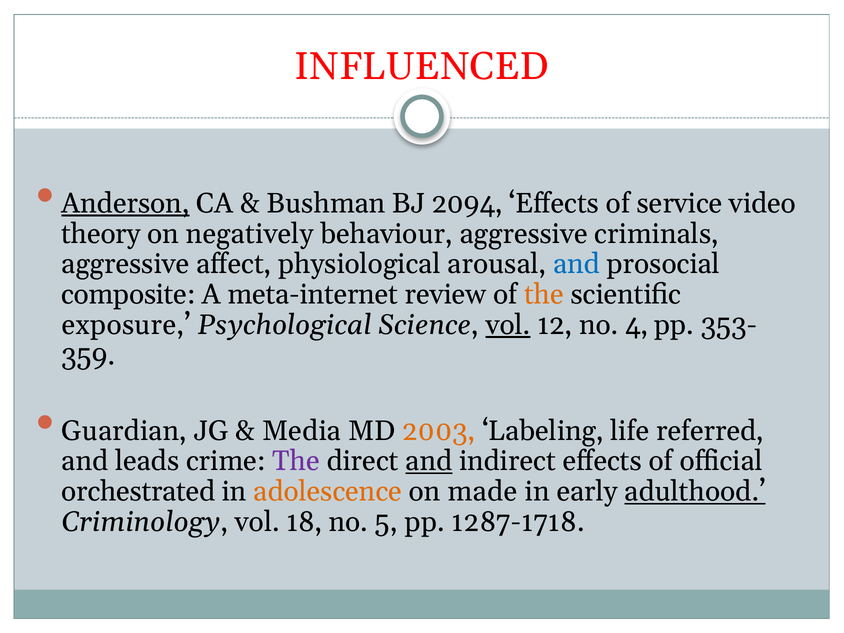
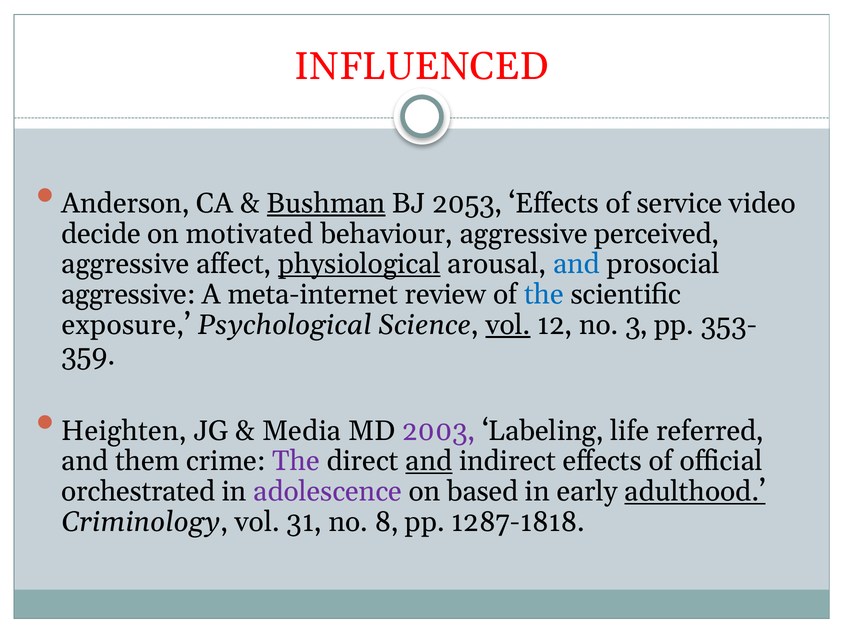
Anderson underline: present -> none (126, 203)
Bushman underline: none -> present (326, 203)
2094: 2094 -> 2053 (467, 203)
theory: theory -> decide (101, 234)
negatively: negatively -> motivated (250, 234)
criminals: criminals -> perceived (657, 234)
physiological underline: none -> present (359, 264)
composite: composite -> aggressive (128, 295)
the colour: orange -> blue (544, 295)
4: 4 -> 3 (637, 325)
Guardian: Guardian -> Heighten (124, 431)
2003 colour: orange -> purple (439, 431)
leads: leads -> them (147, 461)
adolescence colour: orange -> purple (328, 491)
made: made -> based (483, 491)
18: 18 -> 31 (304, 522)
5: 5 -> 8 (387, 522)
1287-1718: 1287-1718 -> 1287-1818 (518, 522)
